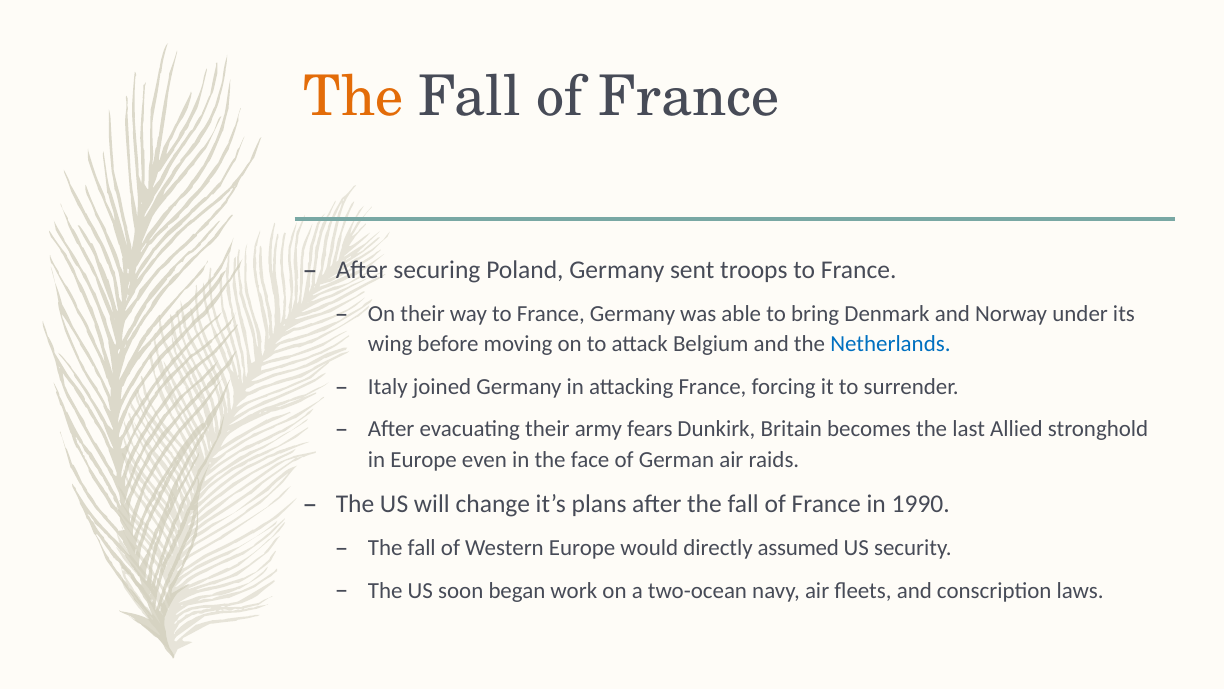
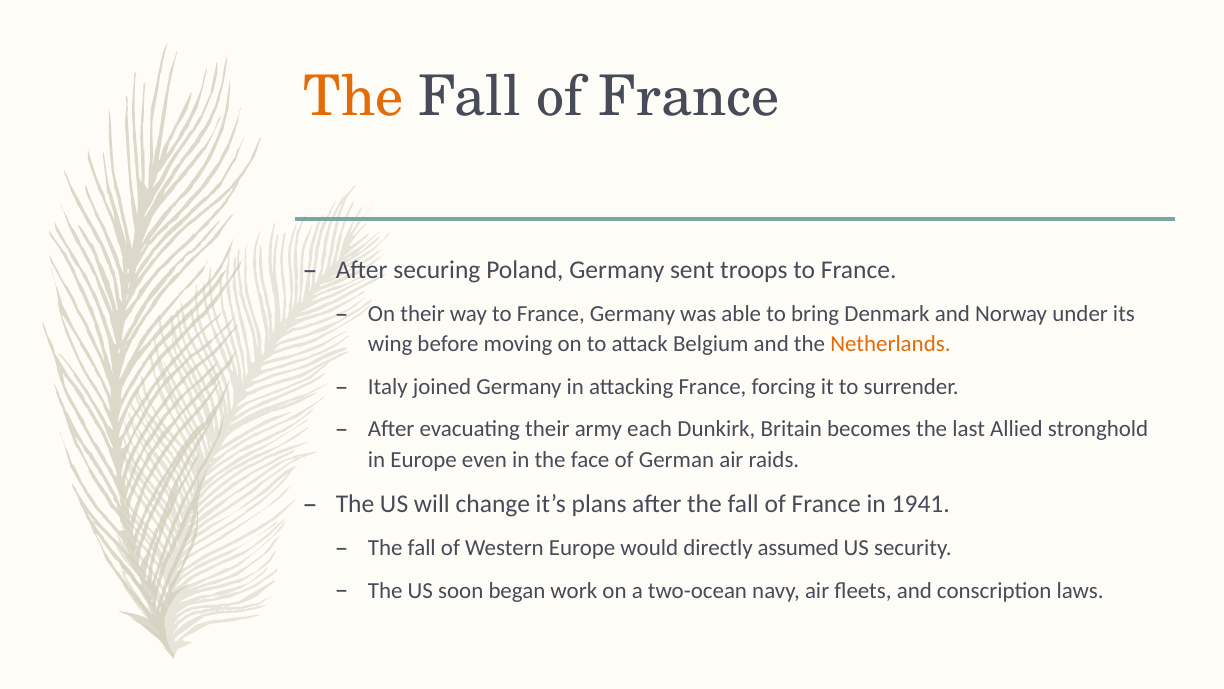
Netherlands colour: blue -> orange (890, 344)
fears: fears -> each (650, 429)
1990: 1990 -> 1941 (921, 504)
